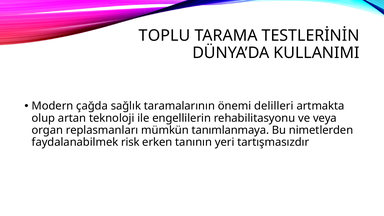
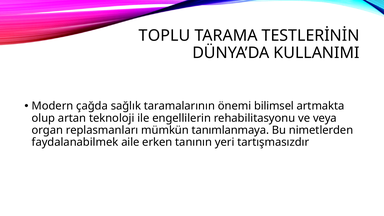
delilleri: delilleri -> bilimsel (274, 106)
risk: risk -> aile (130, 142)
